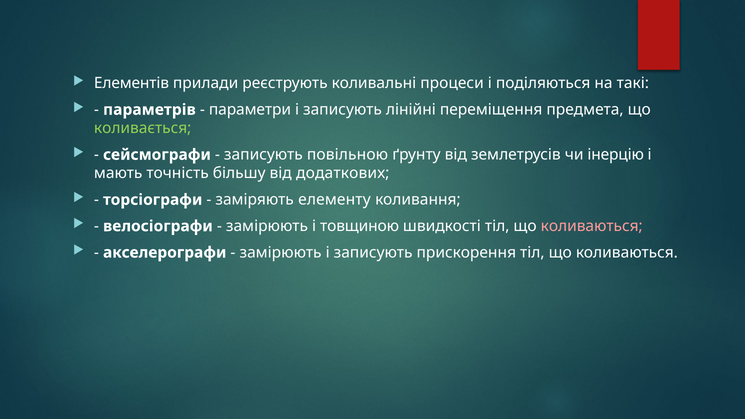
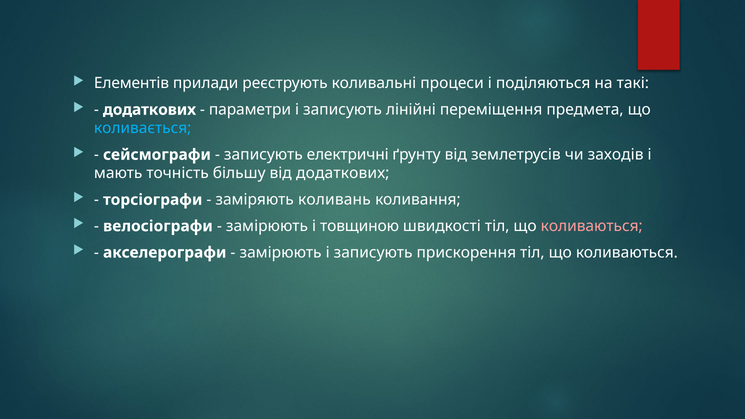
параметрів: параметрів -> додаткових (150, 110)
коливається colour: light green -> light blue (143, 128)
повільною: повільною -> електричні (348, 155)
інерцію: інерцію -> заходів (616, 155)
елементу: елементу -> коливань (334, 200)
